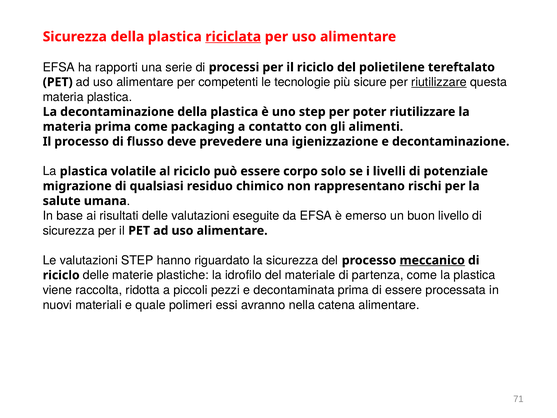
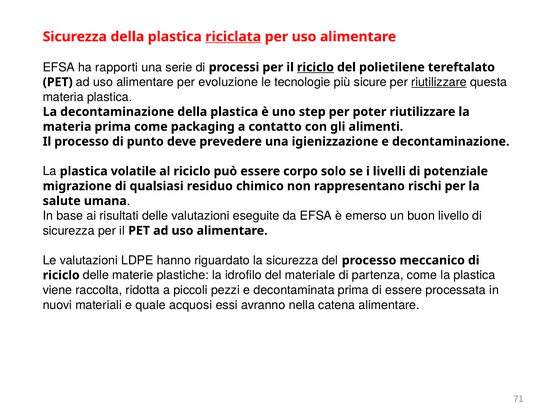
riciclo underline: none -> present (315, 67)
competenti: competenti -> evoluzione (228, 82)
flusso: flusso -> punto (145, 141)
valutazioni STEP: STEP -> LDPE (137, 260)
meccanico underline: present -> none (432, 260)
polimeri: polimeri -> acquosi (191, 305)
